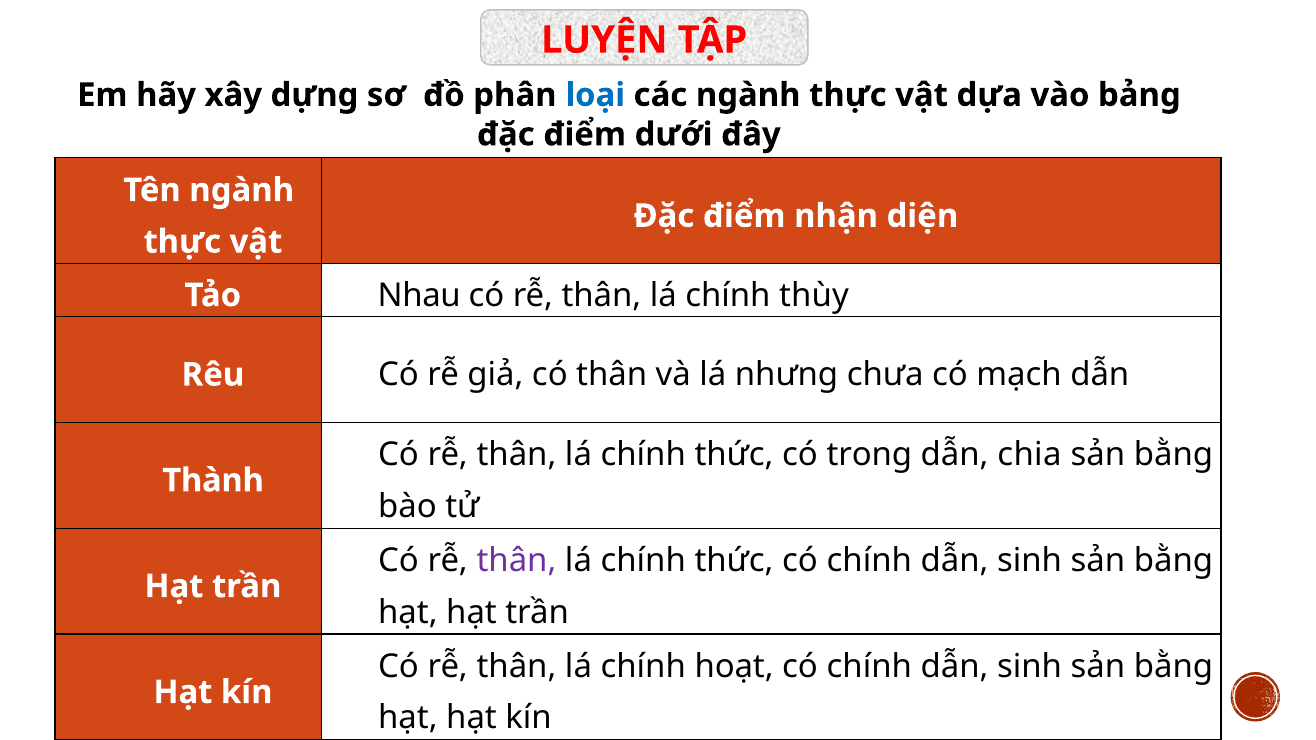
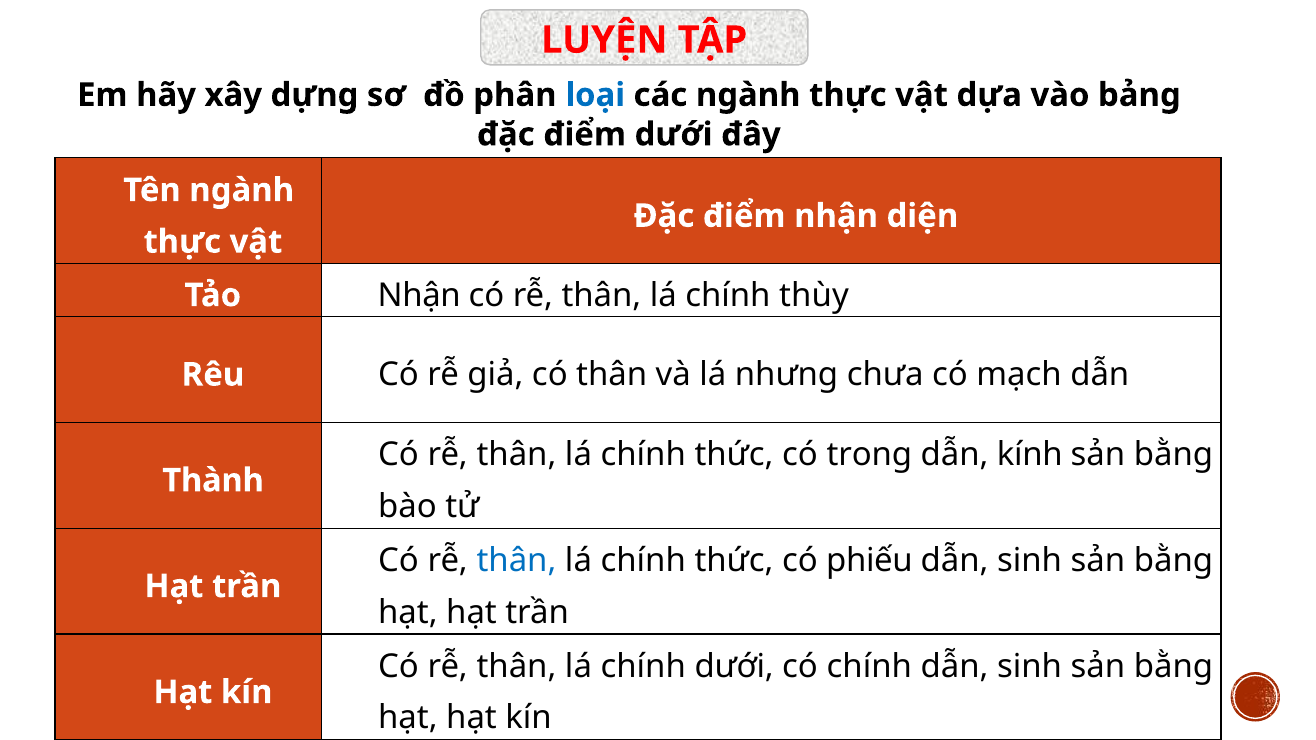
Nhau: Nhau -> Nhận (419, 295)
chia: chia -> kính (1030, 455)
thân colour: purple -> blue (516, 561)
thức có chính: chính -> phiếu (869, 561)
chính hoạt: hoạt -> dưới (734, 667)
